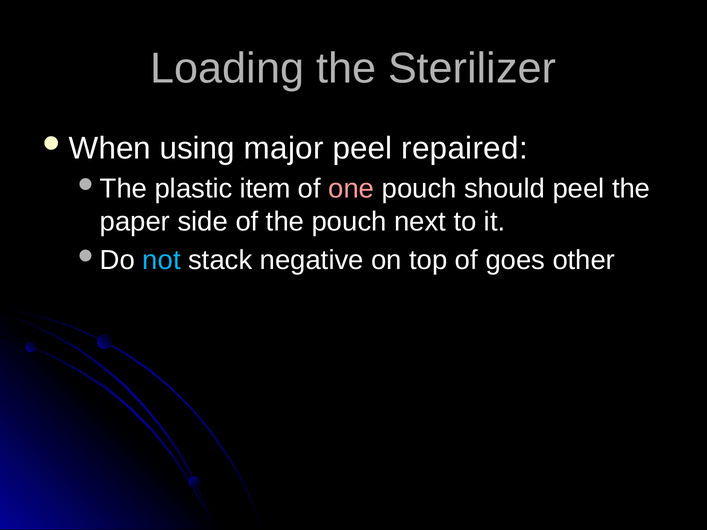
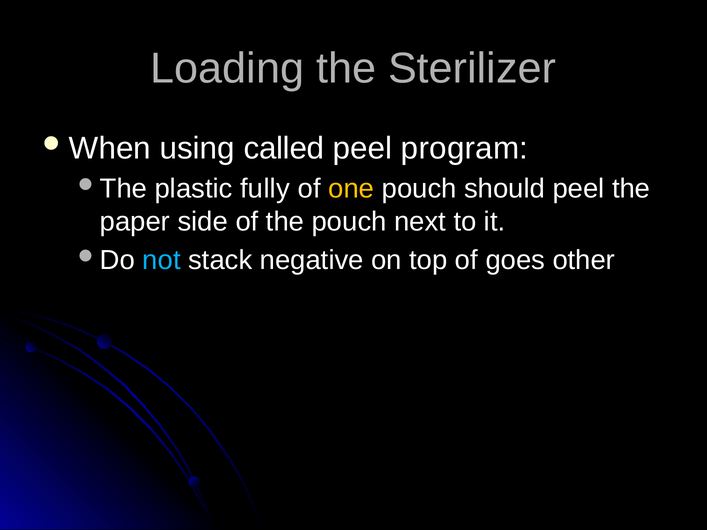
major: major -> called (284, 148)
repaired: repaired -> program (465, 148)
item: item -> fully (265, 189)
one colour: pink -> yellow (351, 189)
